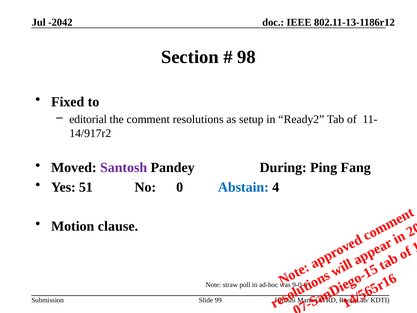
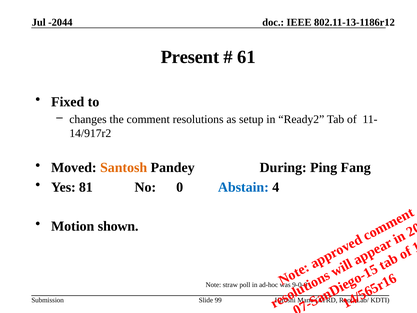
-2042: -2042 -> -2044 (60, 22)
Section: Section -> Present (190, 57)
98: 98 -> 61 (247, 57)
editorial: editorial -> changes (88, 119)
Santosh colour: purple -> orange (124, 168)
51: 51 -> 81 (86, 187)
clause: clause -> shown (118, 226)
